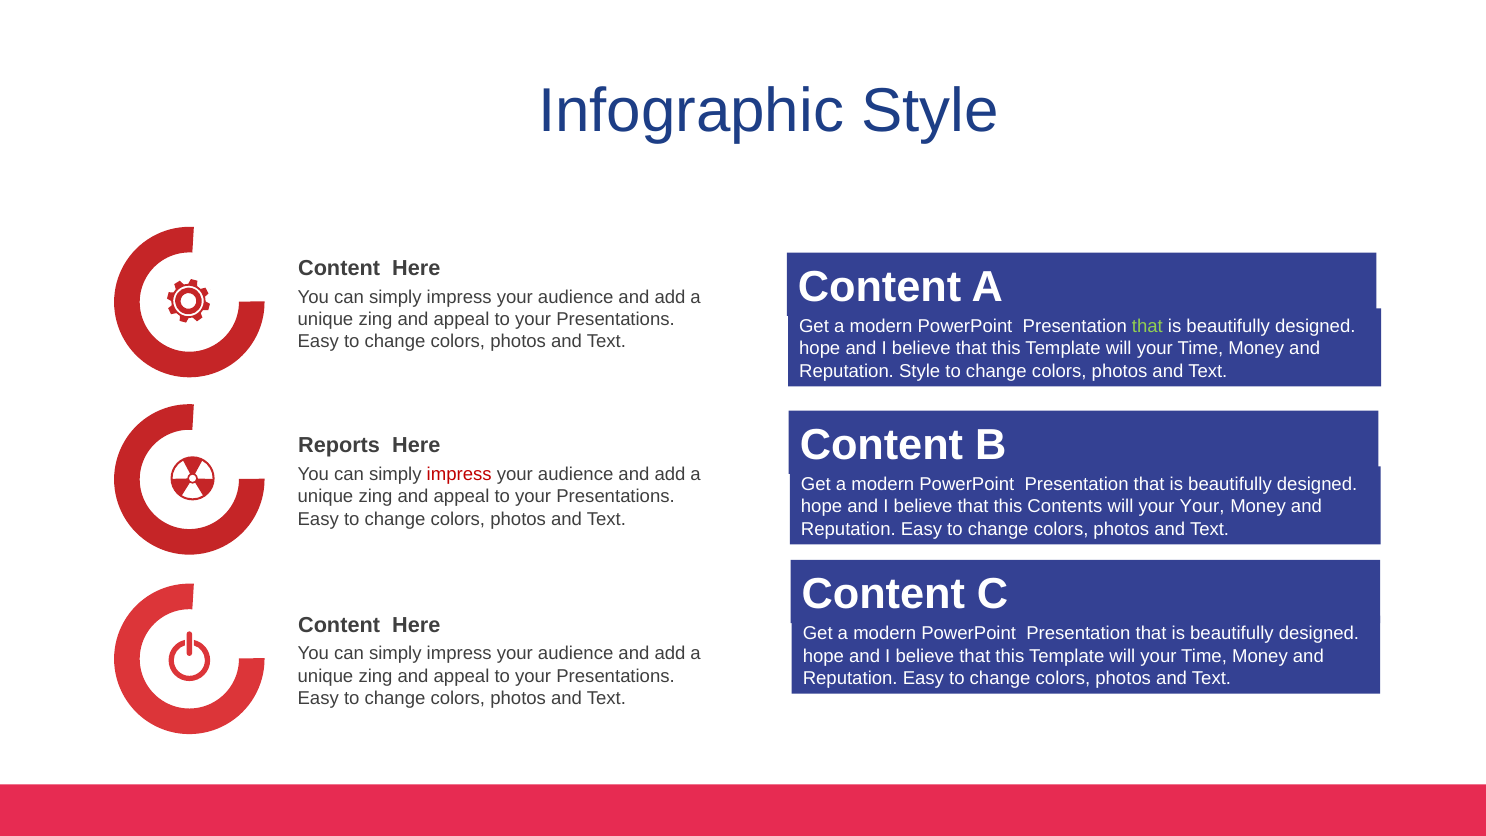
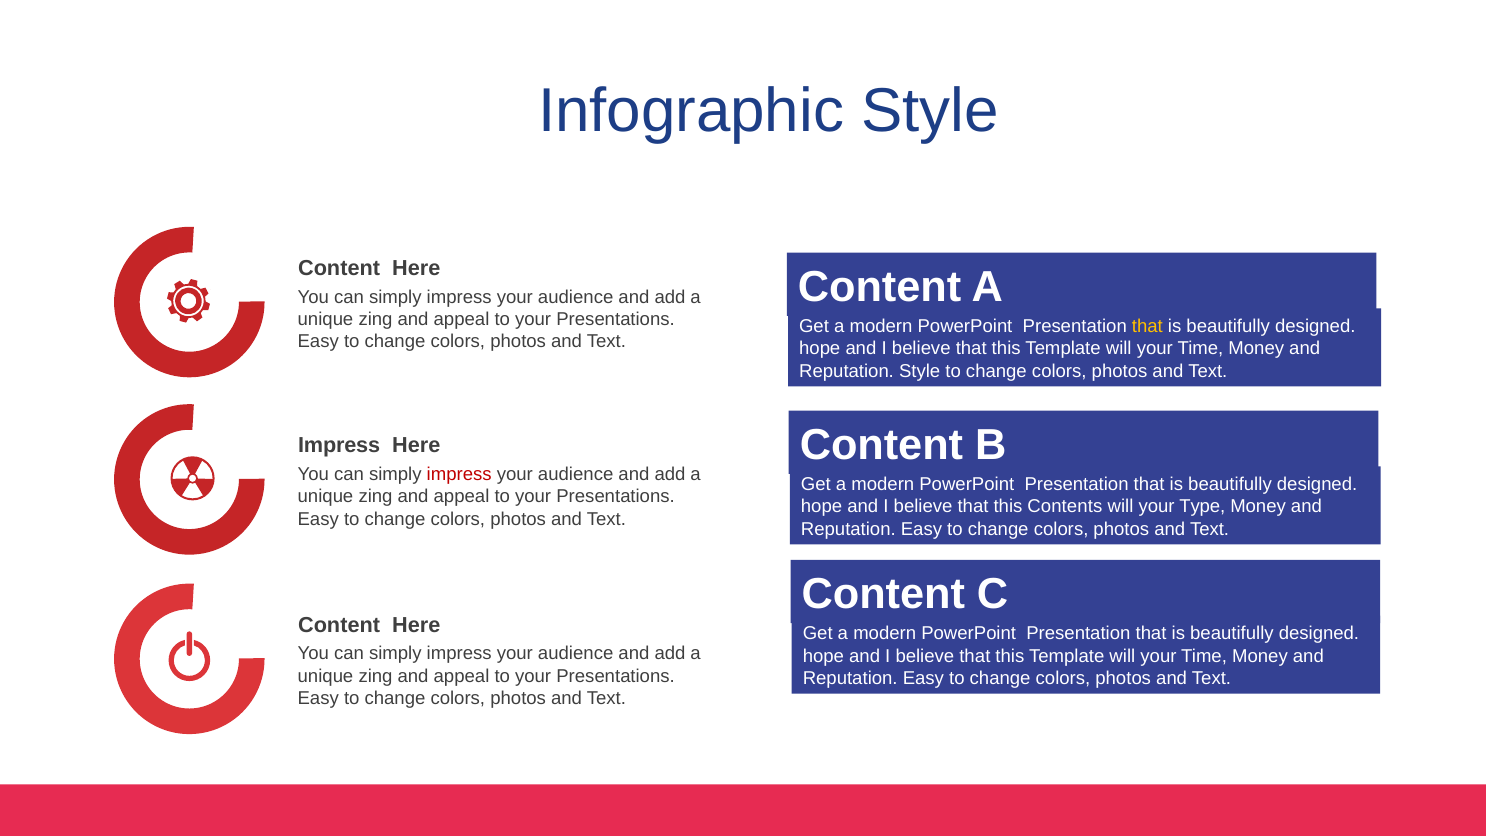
that colour: light green -> yellow (1147, 326)
Reports: Reports -> Impress (339, 446)
your Your: Your -> Type (1202, 507)
